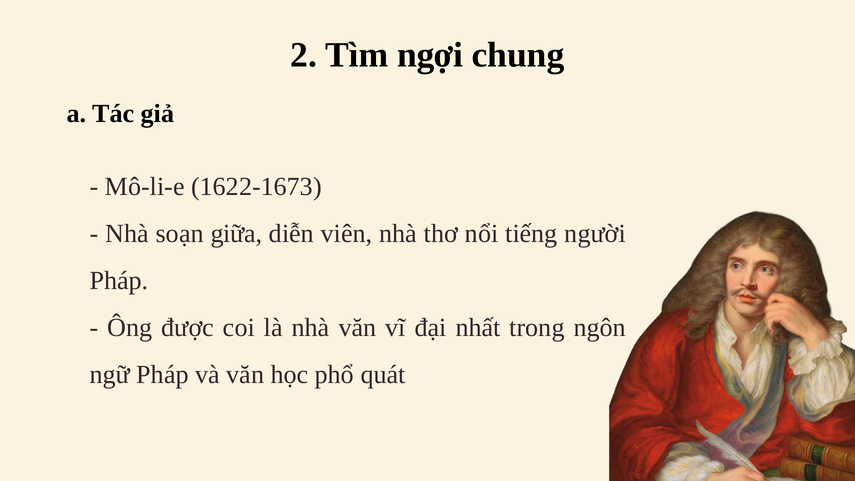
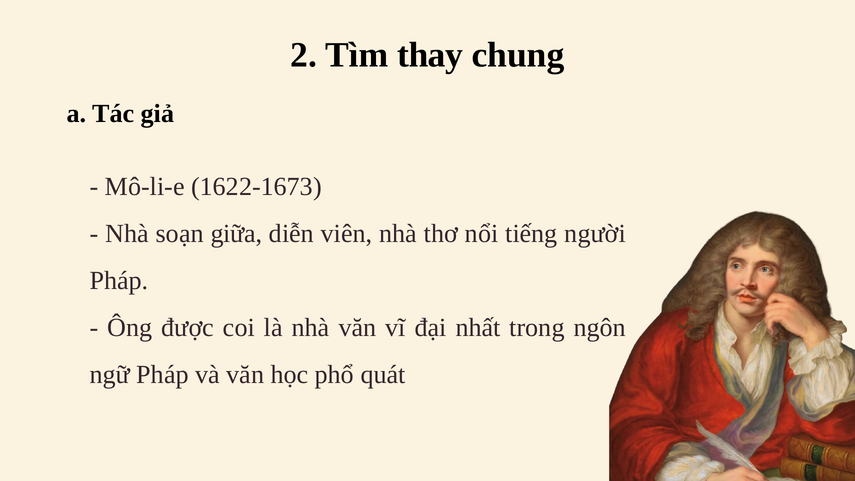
ngợi: ngợi -> thay (430, 55)
